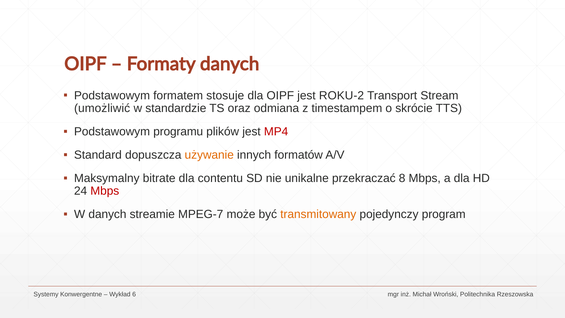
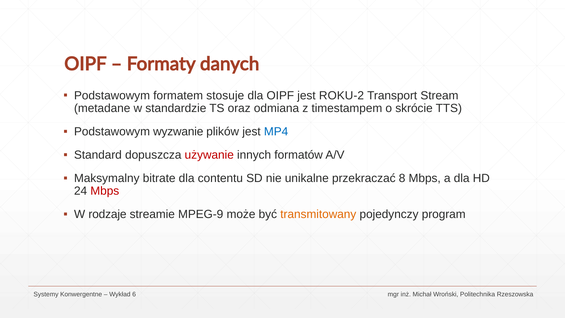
umożliwić: umożliwić -> metadane (102, 108)
programu: programu -> wyzwanie (178, 132)
MP4 colour: red -> blue (276, 132)
używanie colour: orange -> red (209, 155)
W danych: danych -> rodzaje (107, 214)
MPEG-7: MPEG-7 -> MPEG-9 (201, 214)
